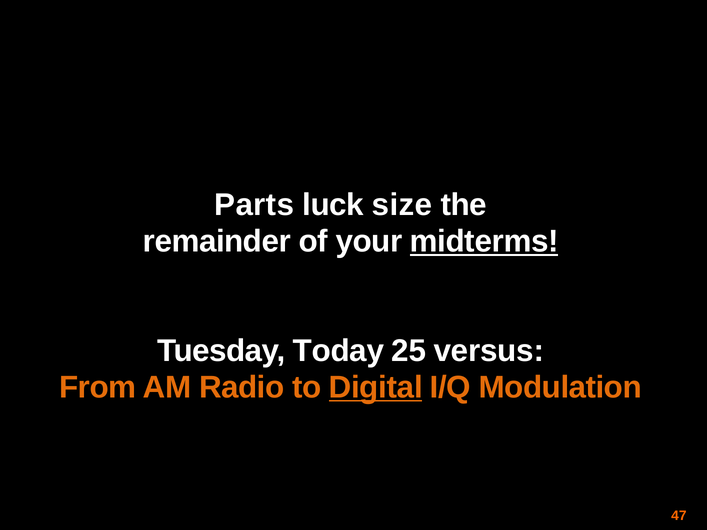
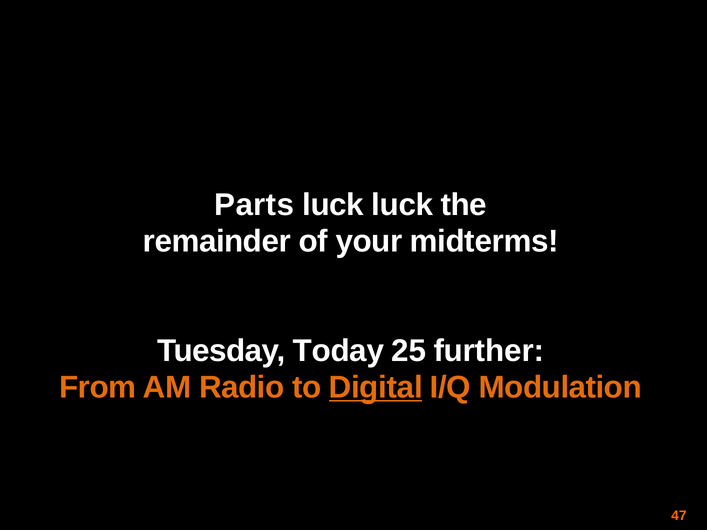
luck size: size -> luck (402, 205)
midterms underline: present -> none (484, 242)
versus: versus -> further (489, 351)
